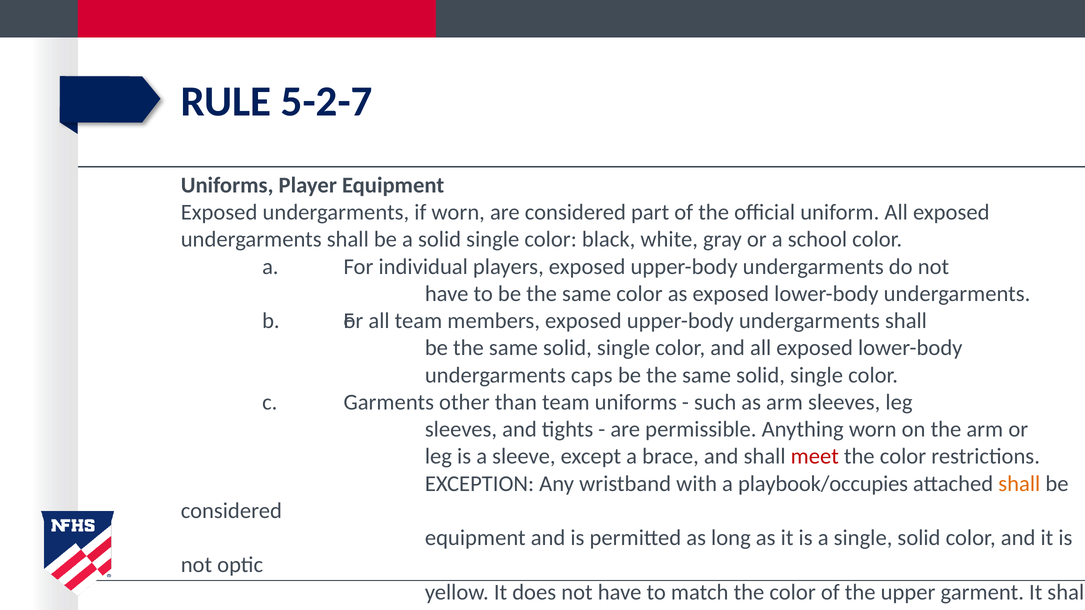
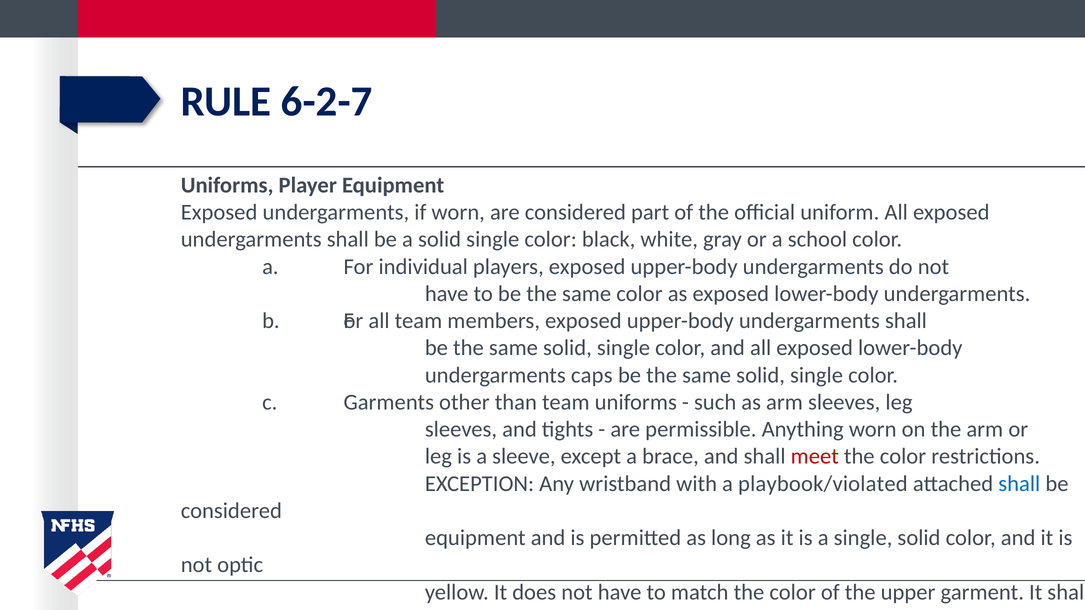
5-2-7: 5-2-7 -> 6-2-7 (327, 102)
playbook/occupies: playbook/occupies -> playbook/violated (823, 484)
shall colour: orange -> blue (1019, 484)
